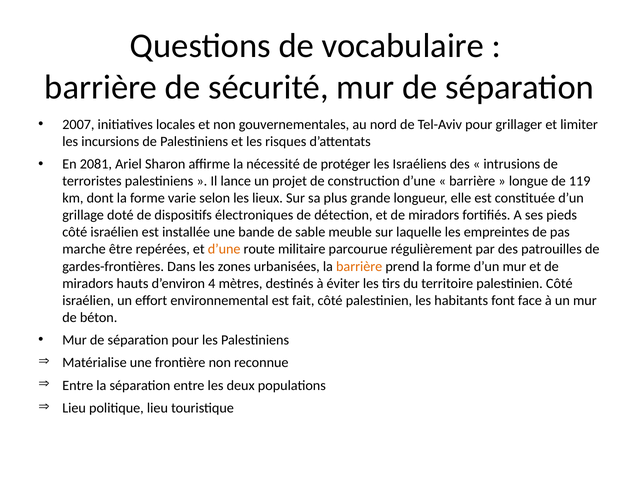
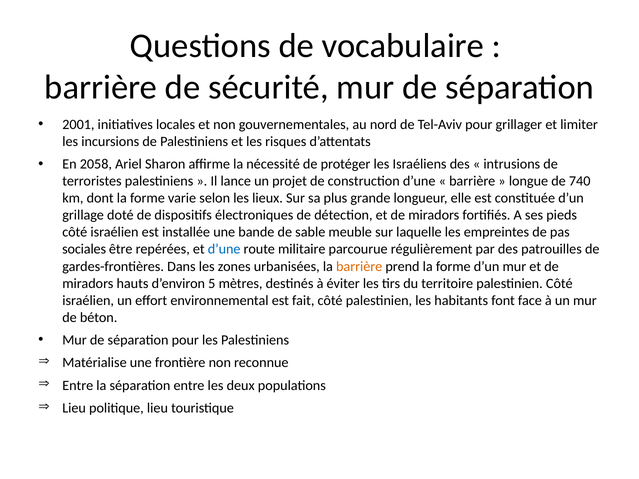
2007: 2007 -> 2001 (78, 125)
2081: 2081 -> 2058 (96, 164)
119: 119 -> 740 (580, 181)
marche: marche -> sociales (84, 249)
d’une colour: orange -> blue (224, 249)
4: 4 -> 5 (212, 283)
